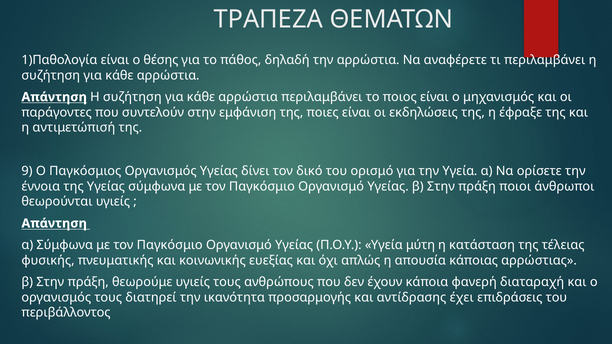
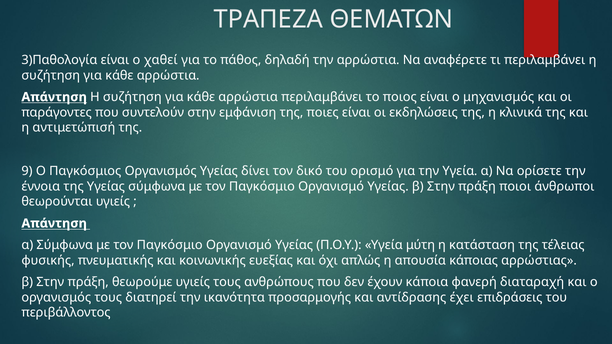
1)Παθολογία: 1)Παθολογία -> 3)Παθολογία (59, 60)
θέσης: θέσης -> χαθεί (161, 60)
έφραξε: έφραξε -> κλινικά (521, 112)
